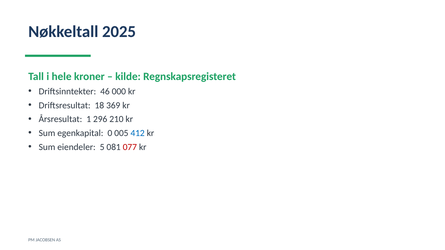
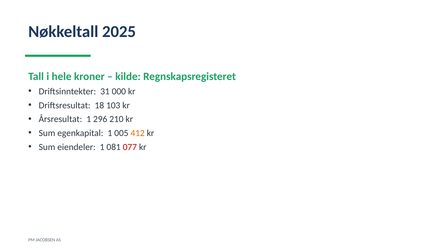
46: 46 -> 31 (105, 92)
369: 369 -> 103 (113, 105)
egenkapital 0: 0 -> 1 (110, 133)
412 colour: blue -> orange (138, 133)
eiendeler 5: 5 -> 1 (102, 147)
